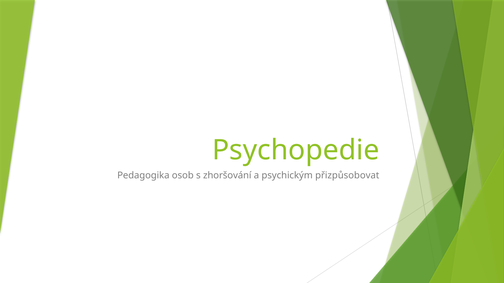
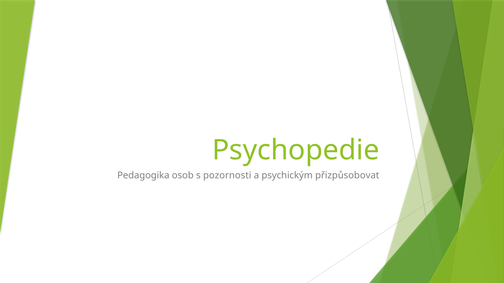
zhoršování: zhoršování -> pozornosti (227, 176)
